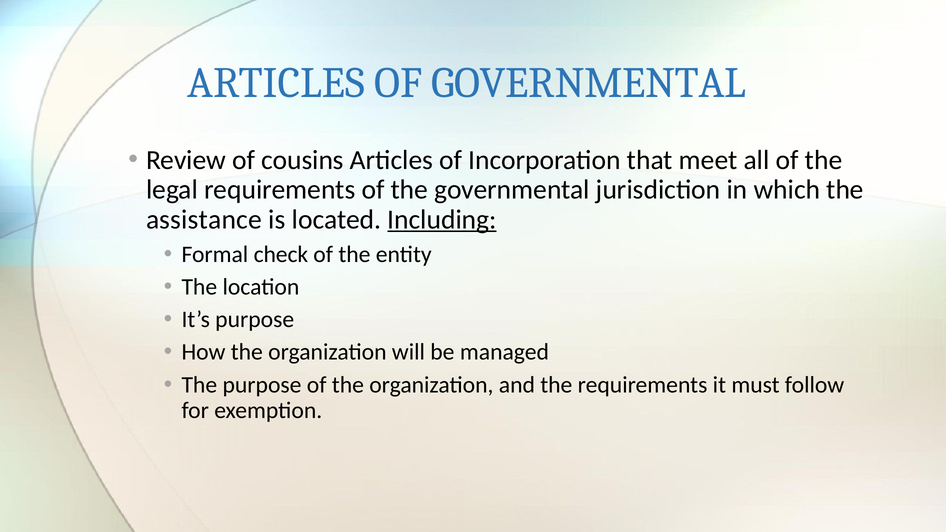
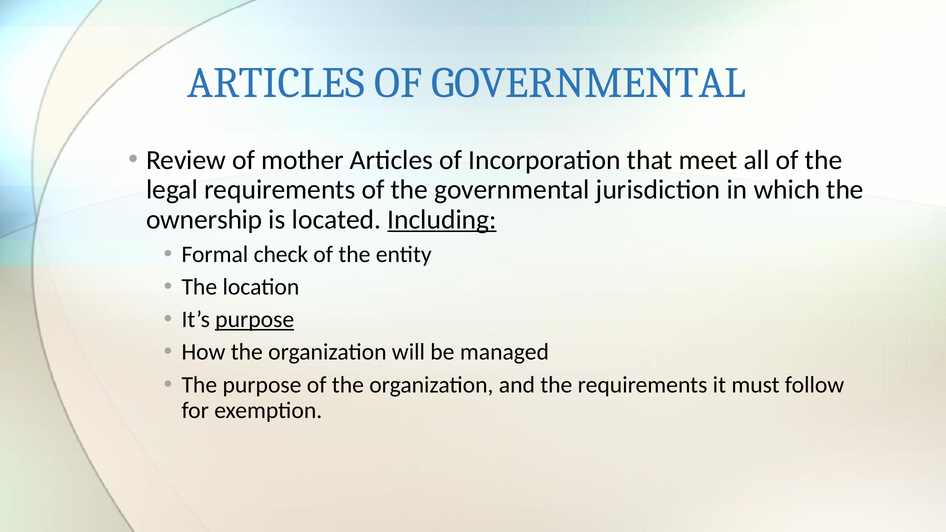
cousins: cousins -> mother (303, 160)
assistance: assistance -> ownership (204, 220)
purpose underline: none -> present (255, 320)
